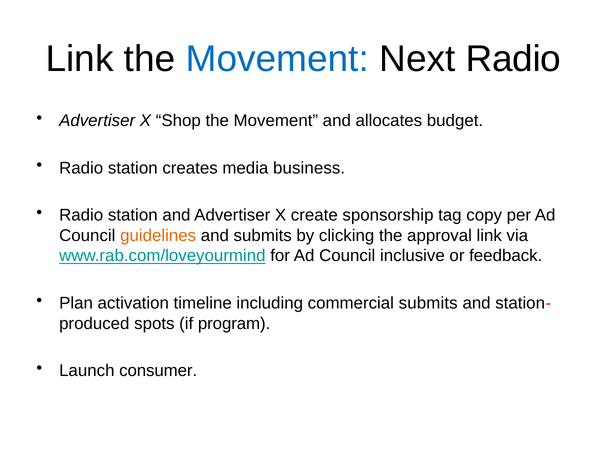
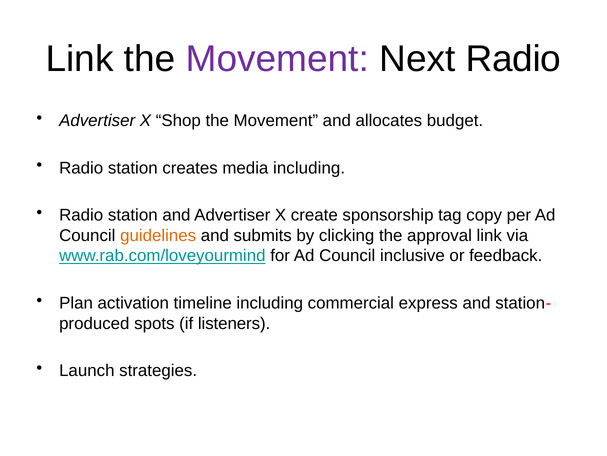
Movement colour: blue -> purple (277, 59)
media business: business -> including (309, 168)
commercial submits: submits -> express (428, 303)
program: program -> listeners (234, 323)
consumer: consumer -> strategies (158, 370)
